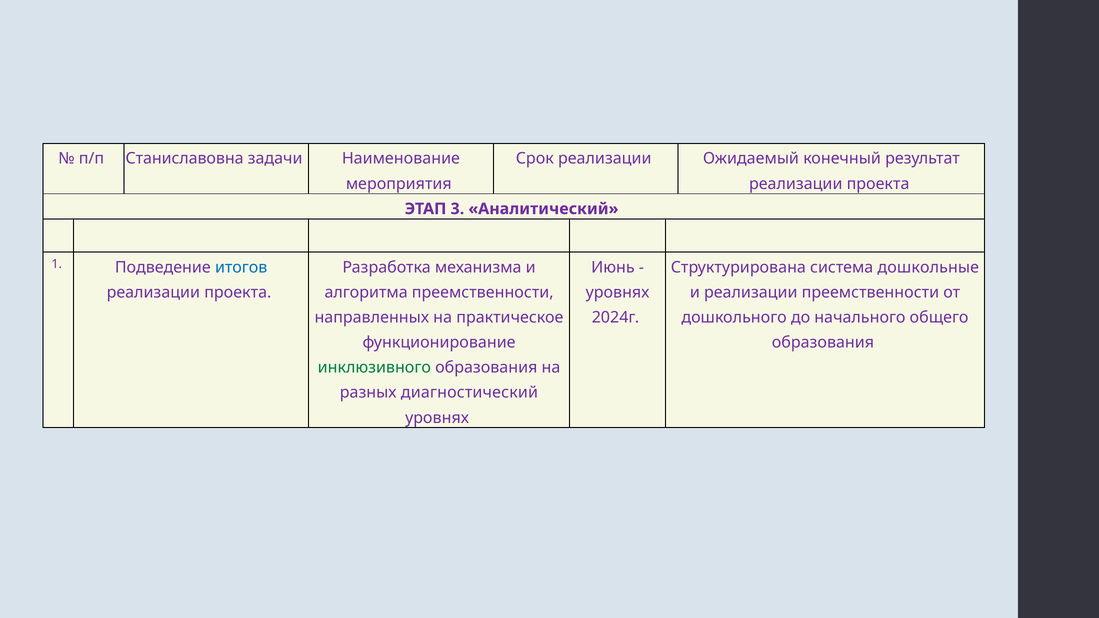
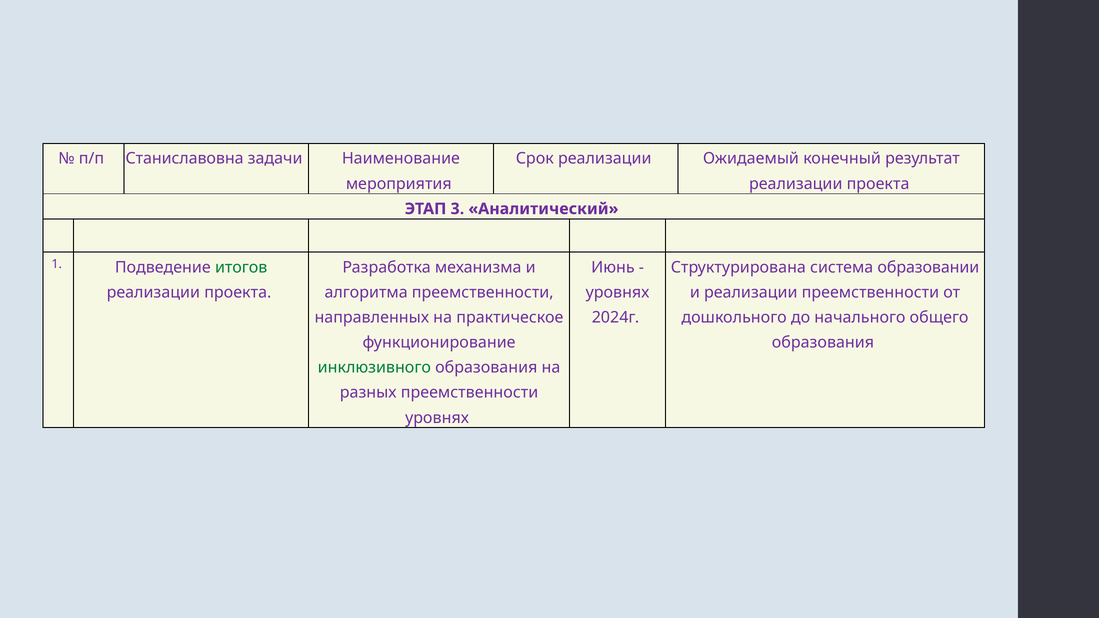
итогов colour: blue -> green (241, 267)
дошкольные: дошкольные -> образовании (928, 267)
разных диагностический: диагностический -> преемственности (470, 393)
